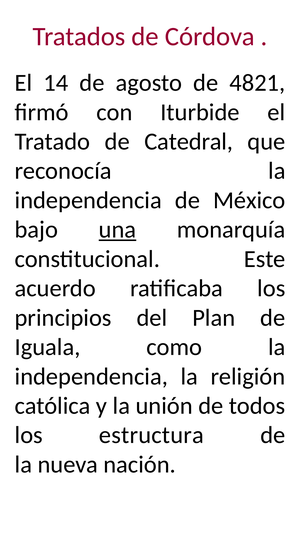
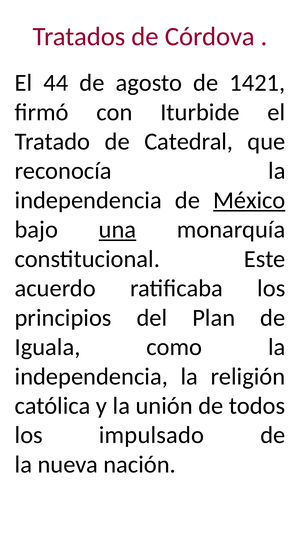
14: 14 -> 44 (56, 83)
4821: 4821 -> 1421 (257, 83)
México underline: none -> present (249, 201)
estructura: estructura -> impulsado (151, 436)
